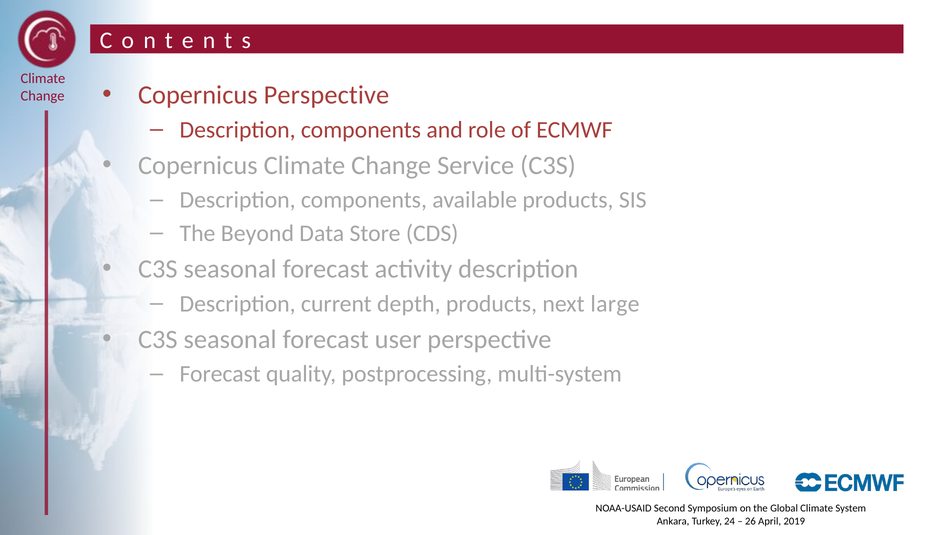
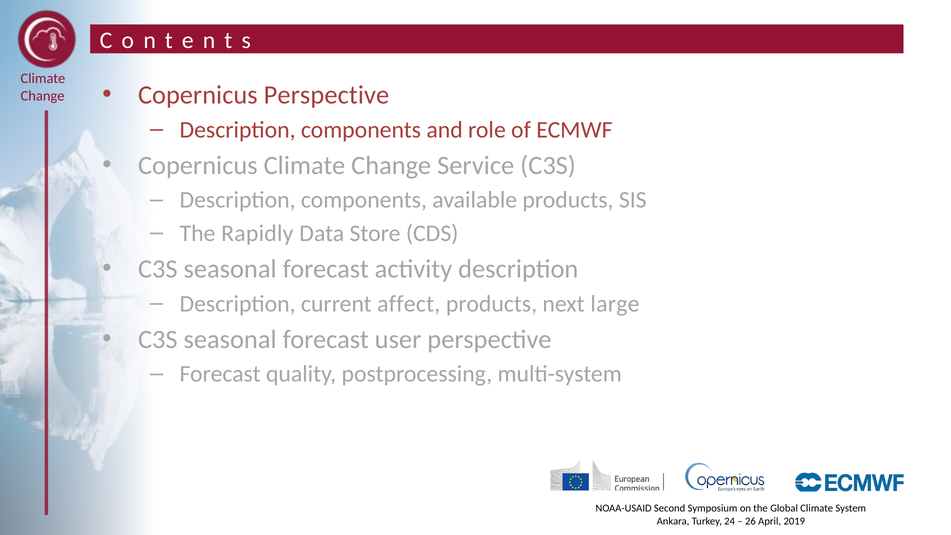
Beyond: Beyond -> Rapidly (257, 233)
depth: depth -> affect (409, 304)
